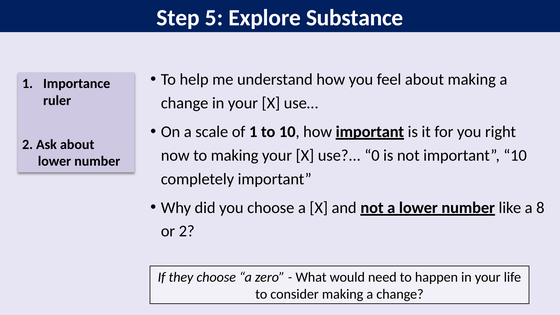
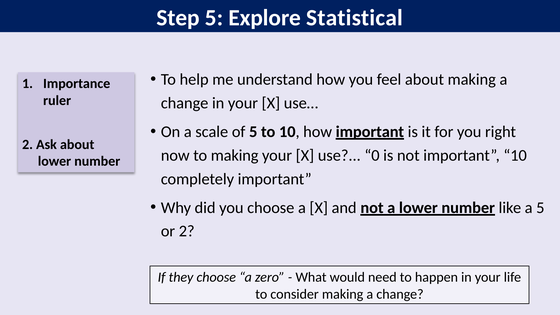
Substance: Substance -> Statistical (355, 18)
of 1: 1 -> 5 (253, 132)
a 8: 8 -> 5 (540, 208)
